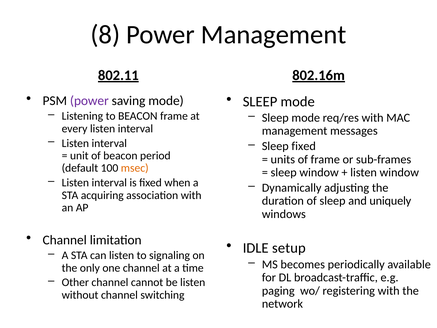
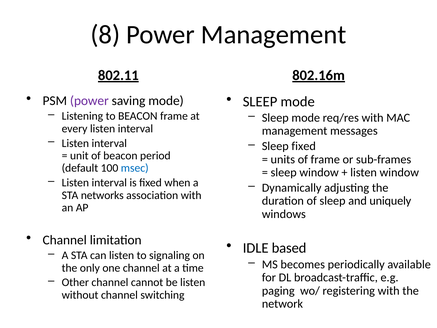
msec colour: orange -> blue (135, 168)
acquiring: acquiring -> networks (102, 195)
setup: setup -> based (289, 248)
